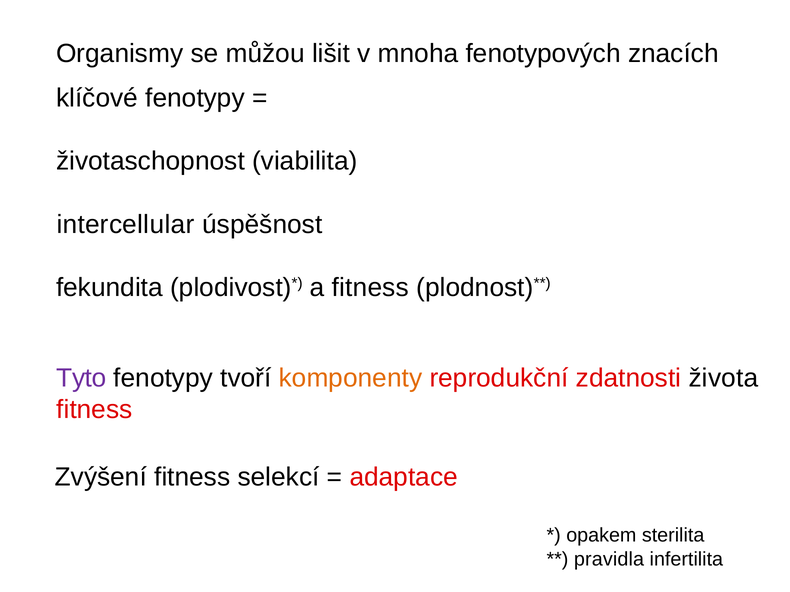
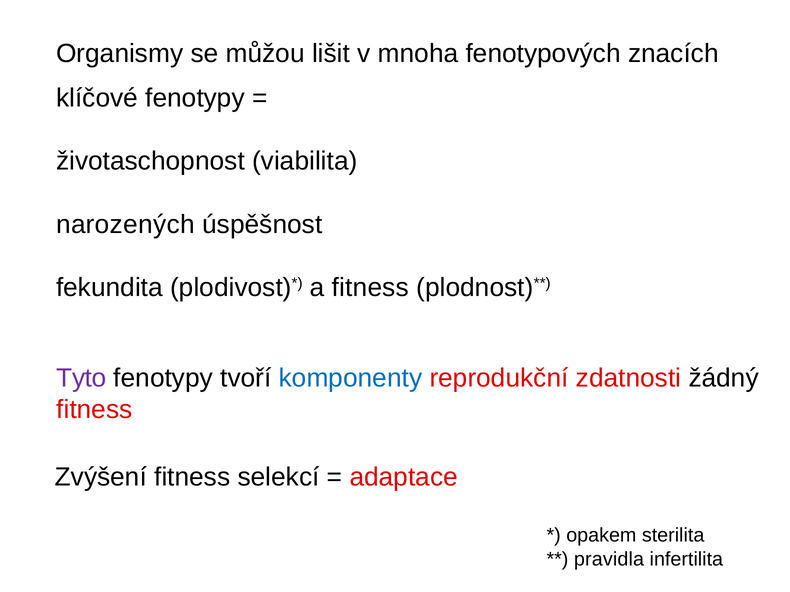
intercellular: intercellular -> narozených (125, 225)
komponenty colour: orange -> blue (350, 378)
života: života -> žádný (724, 378)
